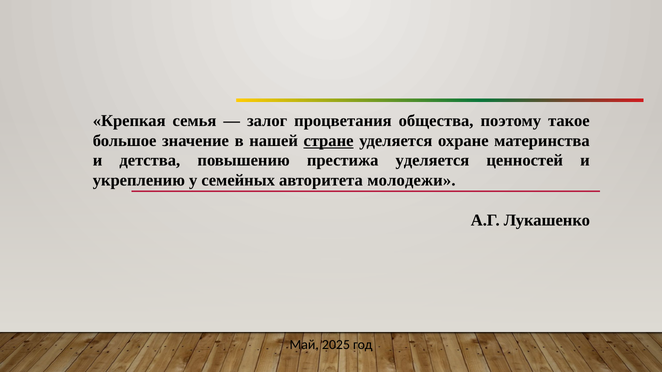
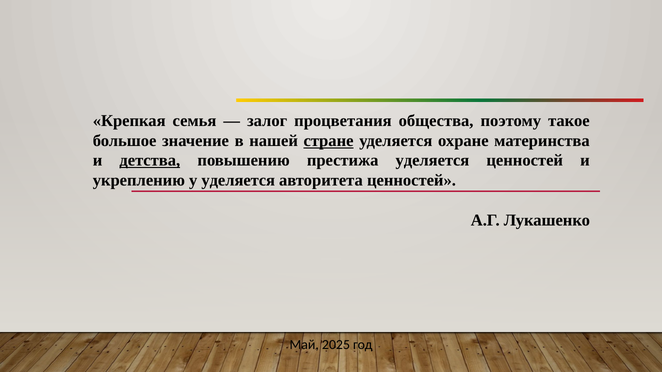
детства underline: none -> present (150, 161)
у семейных: семейных -> уделяется (238, 181)
авторитета молодежи: молодежи -> ценностей (411, 181)
